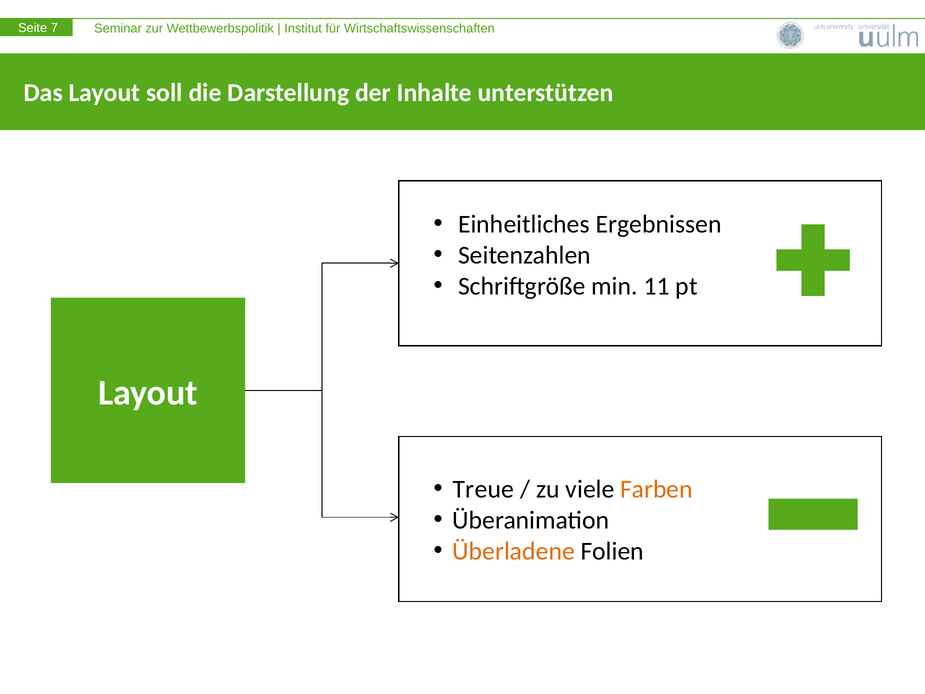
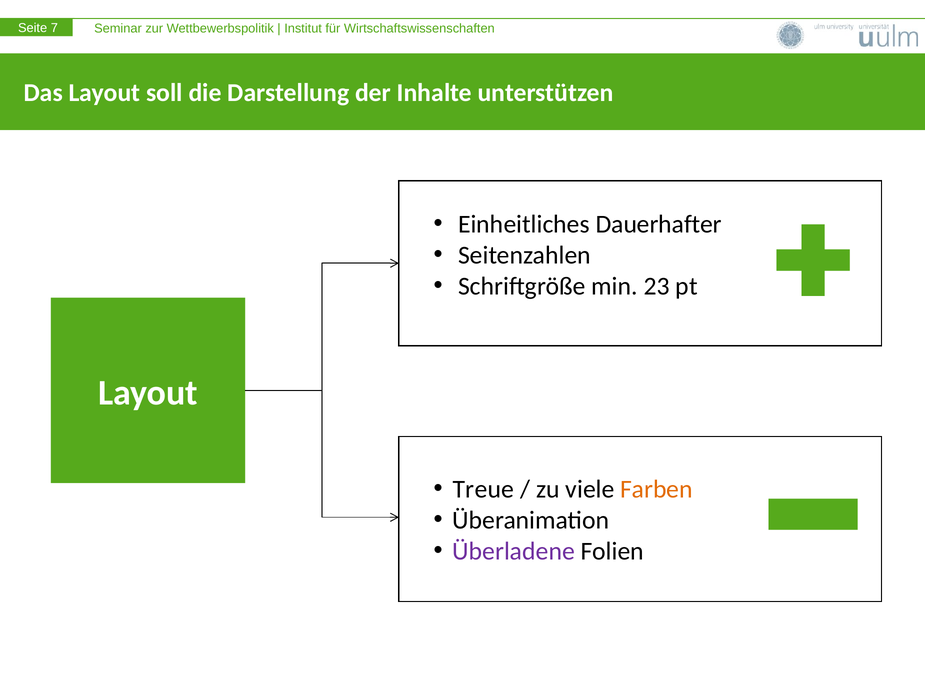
Ergebnissen: Ergebnissen -> Dauerhafter (659, 224)
11: 11 -> 23 (657, 286)
Überladene colour: orange -> purple (514, 551)
